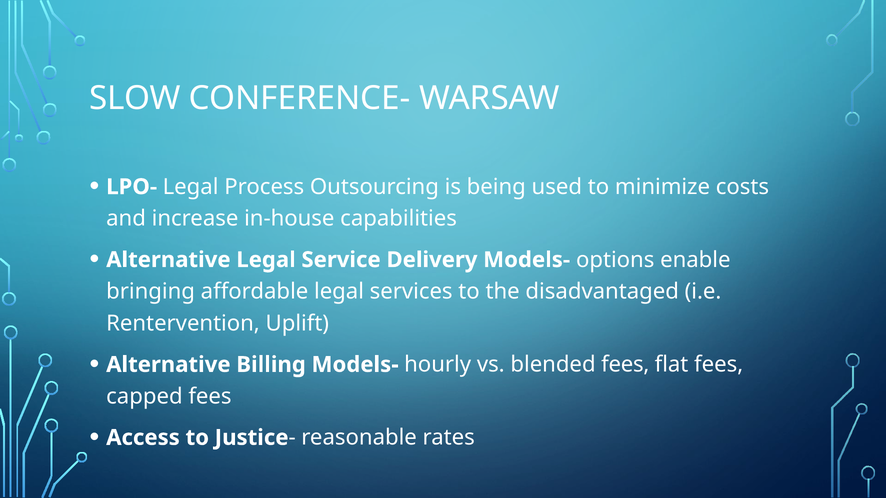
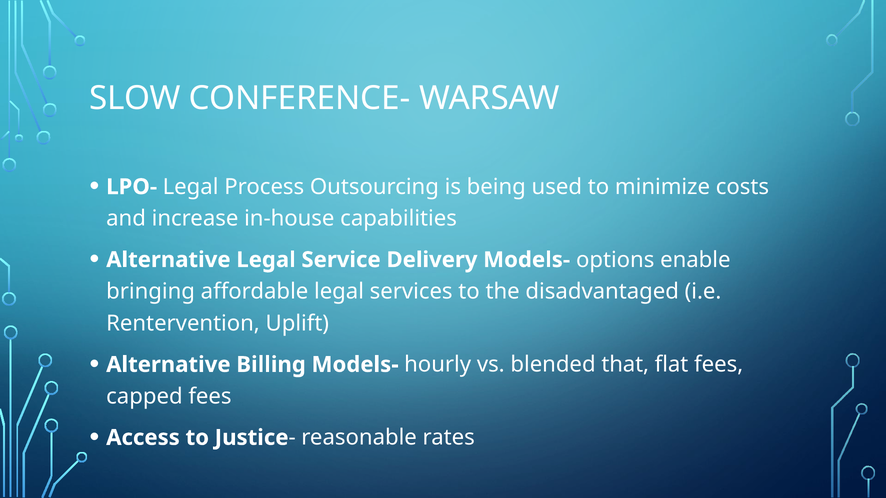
blended fees: fees -> that (625, 365)
